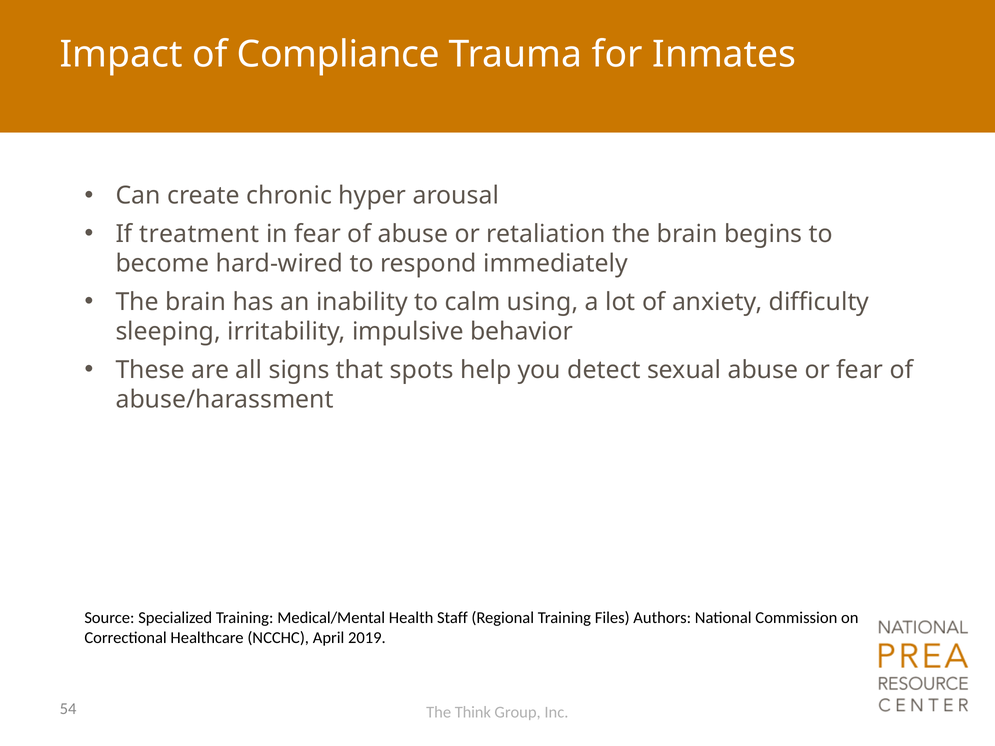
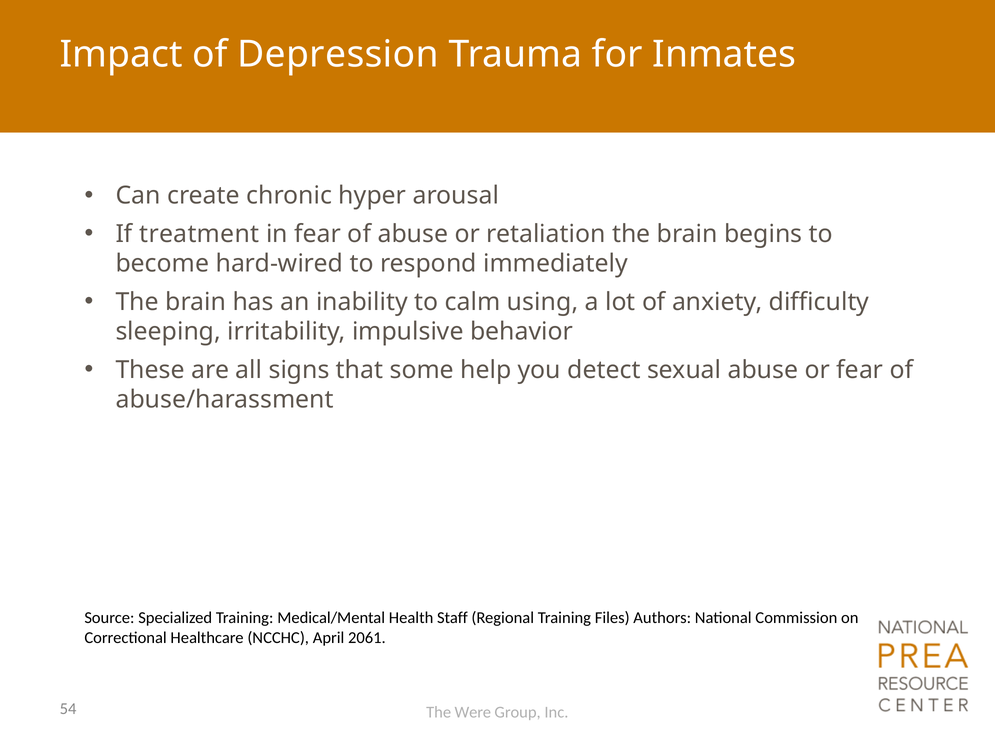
Compliance: Compliance -> Depression (338, 55)
spots: spots -> some (422, 370)
2019: 2019 -> 2061 (367, 638)
Think: Think -> Were (473, 712)
